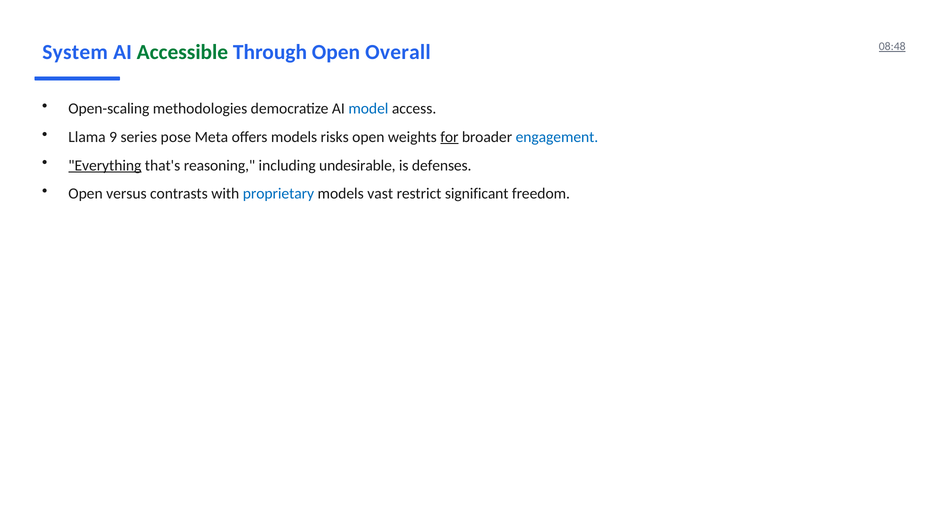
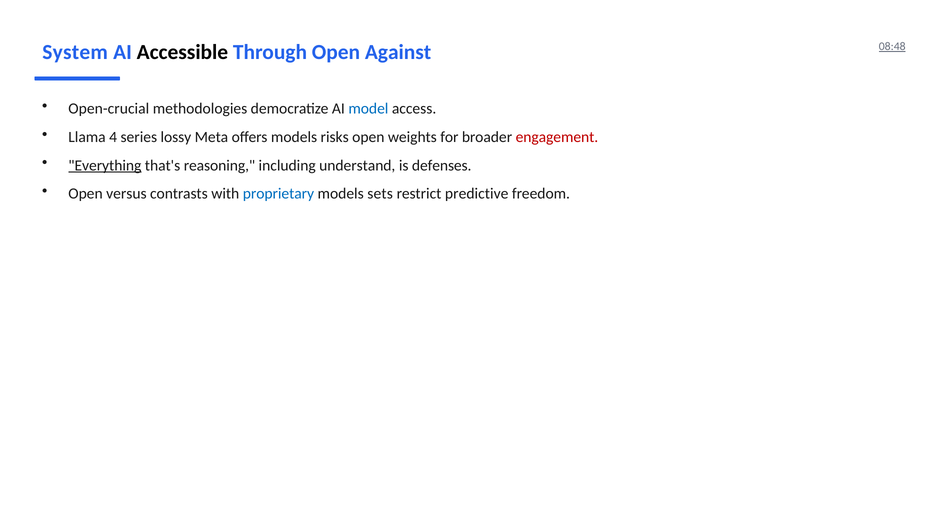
Accessible colour: green -> black (182, 52)
Overall: Overall -> Against (398, 52)
Open-scaling: Open-scaling -> Open-crucial (109, 109)
9: 9 -> 4 (113, 137)
pose: pose -> lossy (176, 137)
for underline: present -> none (449, 137)
engagement colour: blue -> red (557, 137)
undesirable: undesirable -> understand (357, 166)
vast: vast -> sets (380, 194)
significant: significant -> predictive (477, 194)
